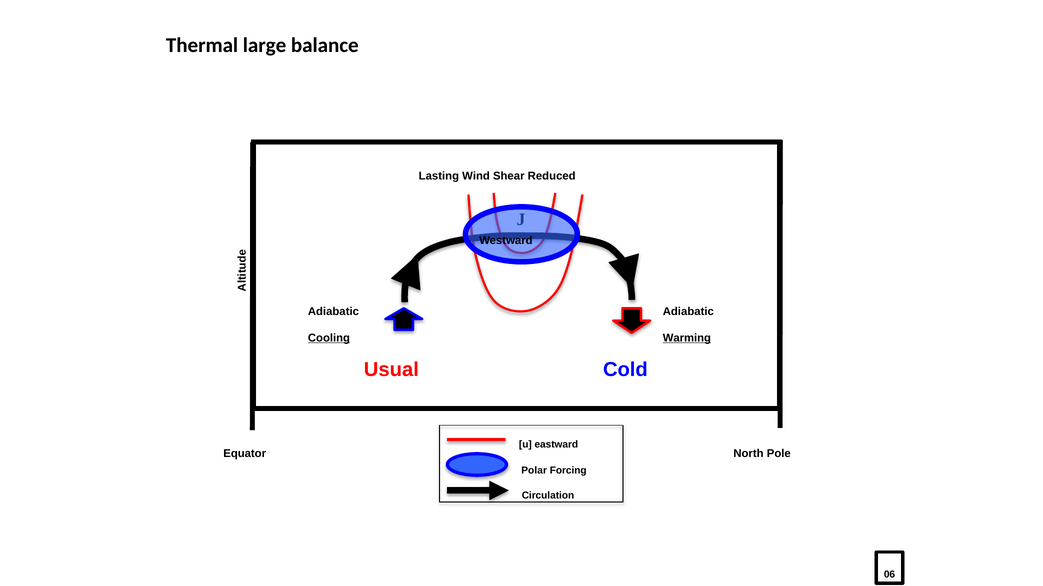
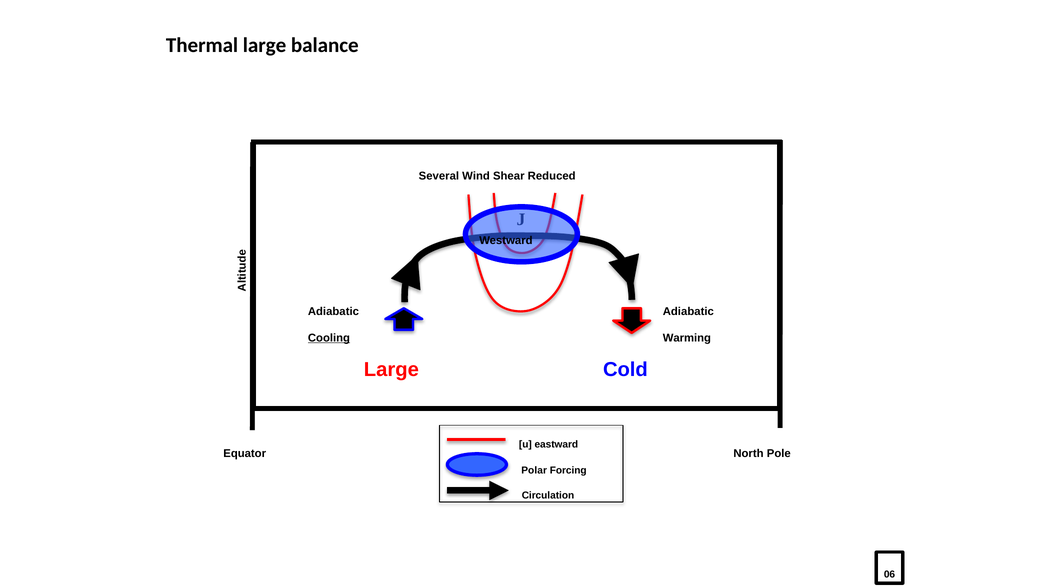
Lasting: Lasting -> Several (439, 176)
Warming underline: present -> none (687, 338)
Usual: Usual -> Large (391, 370)
